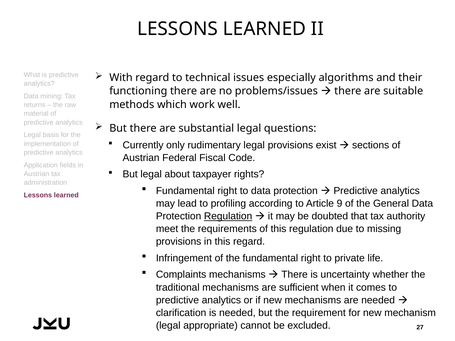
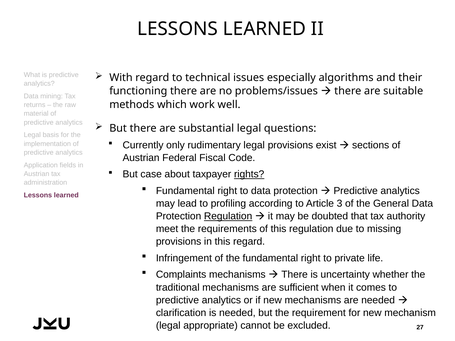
But legal: legal -> case (151, 174)
rights underline: none -> present (249, 174)
9: 9 -> 3 (340, 204)
